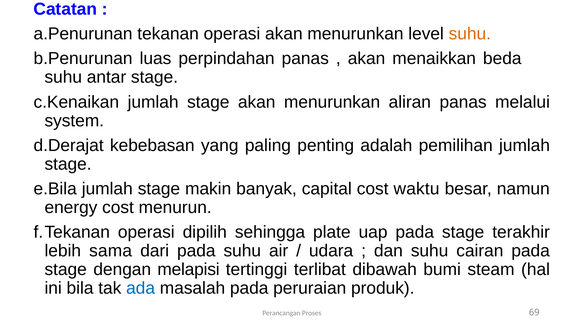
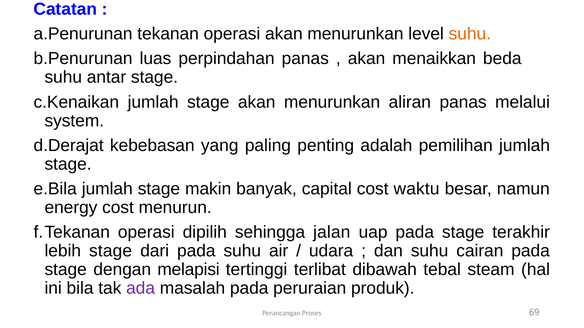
plate: plate -> jalan (332, 233)
lebih sama: sama -> stage (111, 251)
bumi: bumi -> tebal (442, 270)
ada colour: blue -> purple (141, 289)
